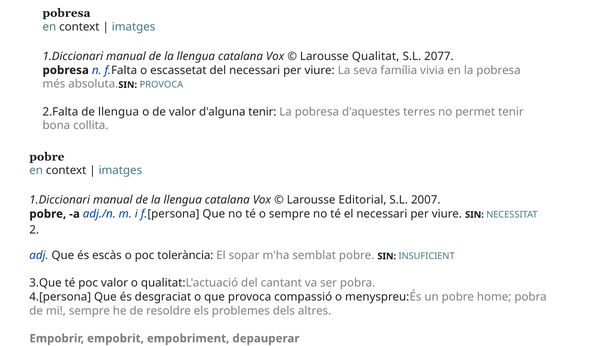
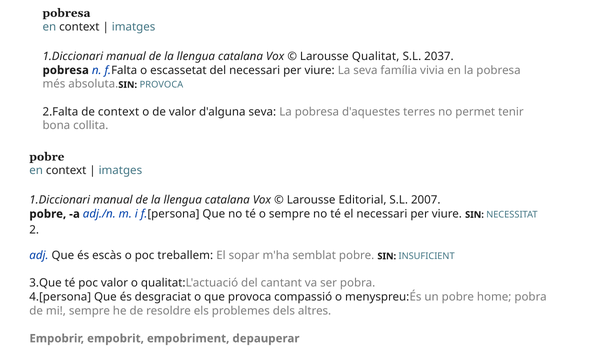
2077: 2077 -> 2037 (439, 56)
de llengua: llengua -> context (119, 112)
d'alguna tenir: tenir -> seva (262, 112)
tolerància: tolerància -> treballem (185, 256)
